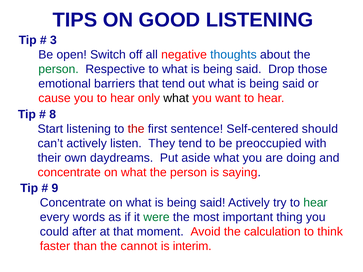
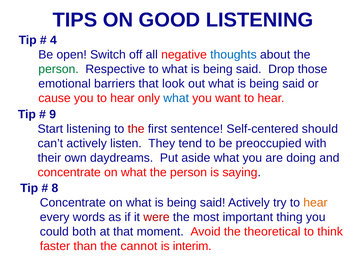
3: 3 -> 4 (53, 40)
that tend: tend -> look (173, 84)
what colour: black -> blue (176, 98)
8: 8 -> 9 (53, 115)
9: 9 -> 8 (55, 188)
hear colour: green -> orange (315, 203)
were colour: green -> red (156, 217)
after: after -> both (84, 232)
calculation: calculation -> theoretical (272, 232)
